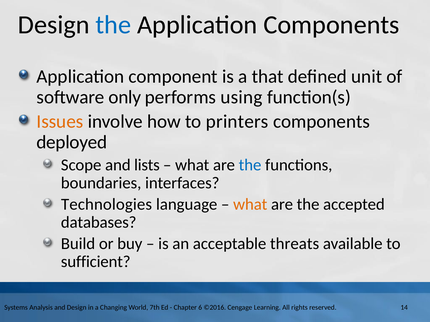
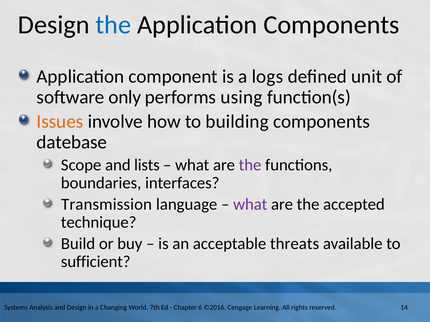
that: that -> logs (267, 77)
printers: printers -> building (237, 122)
deployed: deployed -> datebase (72, 142)
the colour: blue -> purple (250, 165)
Technologies: Technologies -> Transmission (107, 205)
what colour: orange -> purple (250, 205)
databases: databases -> technique (99, 223)
